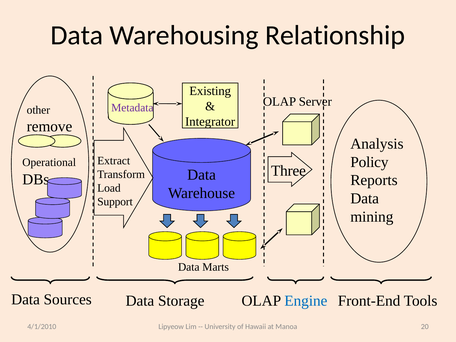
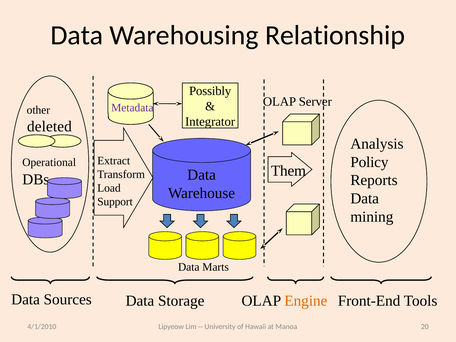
Existing: Existing -> Possibly (210, 91)
remove: remove -> deleted (49, 126)
Three: Three -> Them (288, 171)
Engine colour: blue -> orange (306, 301)
